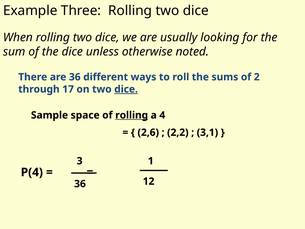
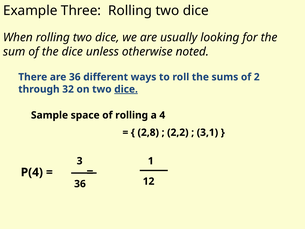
17: 17 -> 32 (68, 89)
rolling underline: present -> none (132, 115)
2,6: 2,6 -> 2,8 (148, 132)
